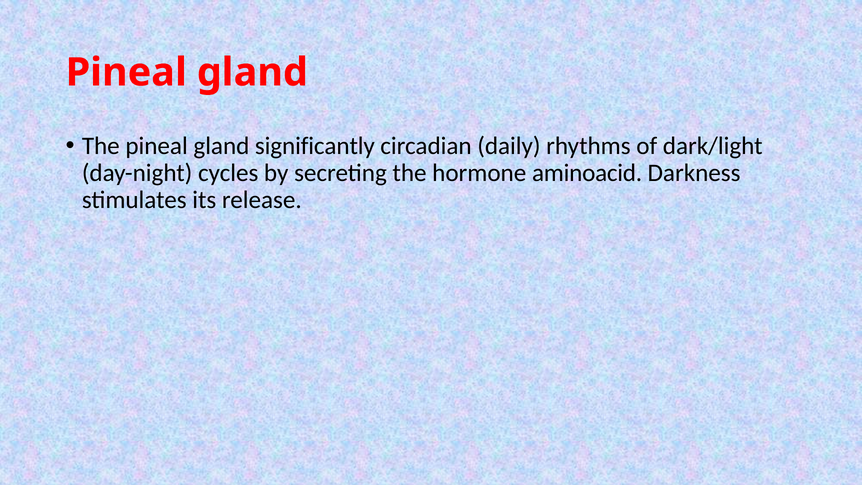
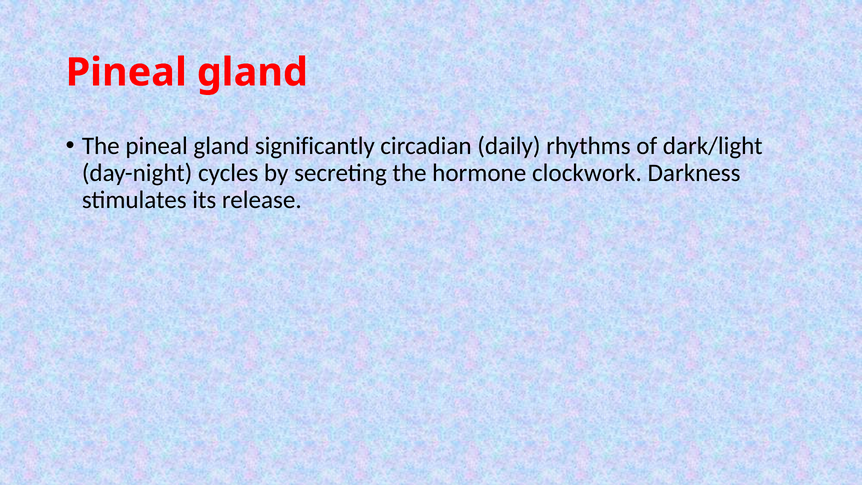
aminoacid: aminoacid -> clockwork (587, 173)
